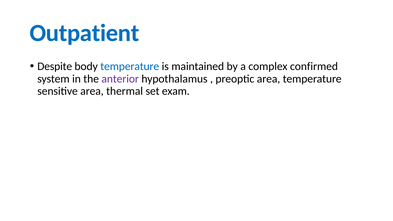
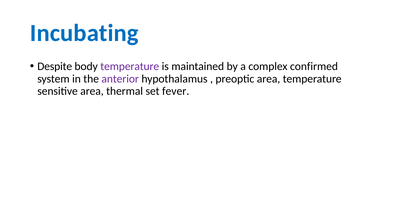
Outpatient: Outpatient -> Incubating (84, 33)
temperature colour: blue -> purple (130, 66)
exam: exam -> fever (176, 91)
